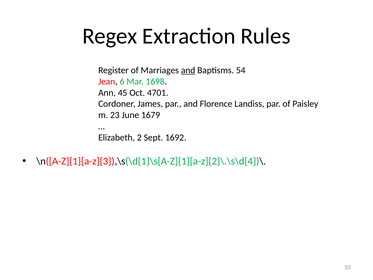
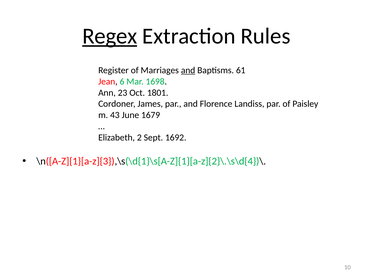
Regex underline: none -> present (110, 36)
54: 54 -> 61 (241, 70)
45: 45 -> 23 (123, 93)
4701: 4701 -> 1801 (158, 93)
23: 23 -> 43 (115, 115)
